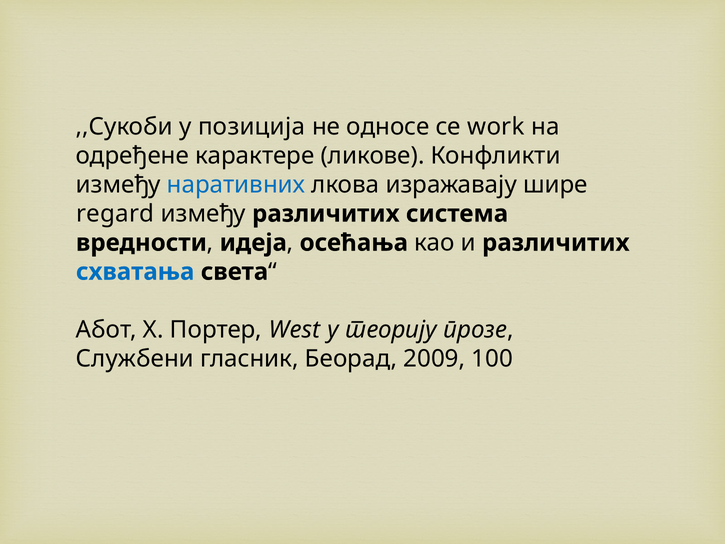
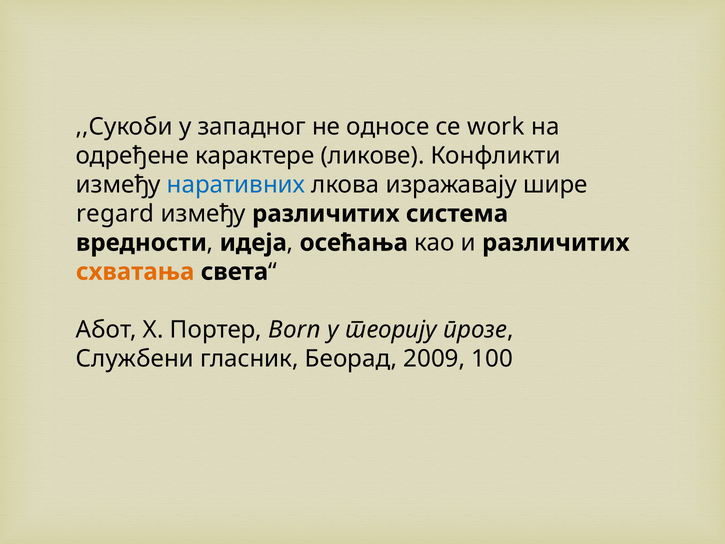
позиција: позиција -> западног (252, 127)
схватања colour: blue -> orange (135, 272)
West: West -> Born (295, 330)
